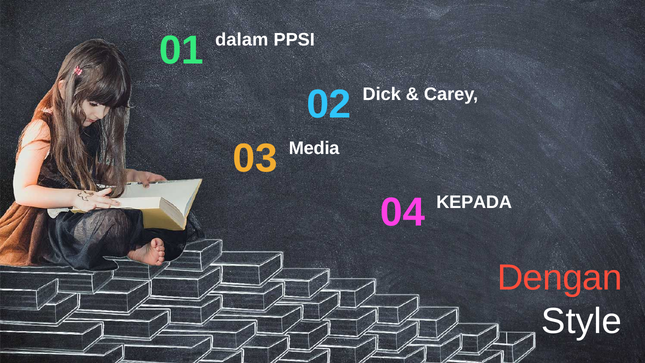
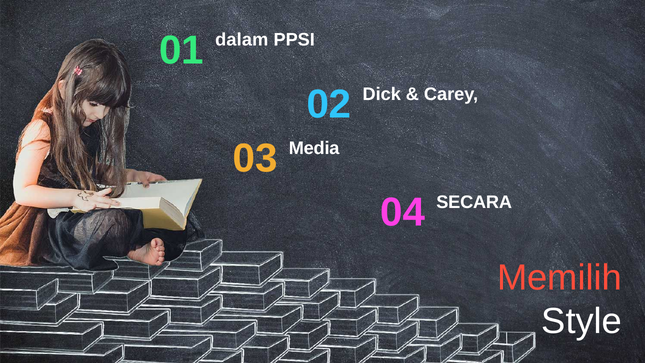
KEPADA: KEPADA -> SECARA (474, 202)
Dengan: Dengan -> Memilih (560, 278)
